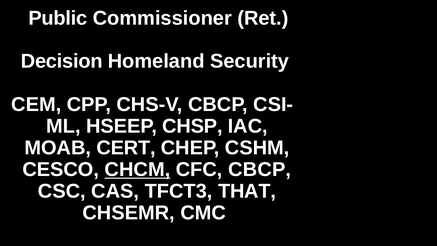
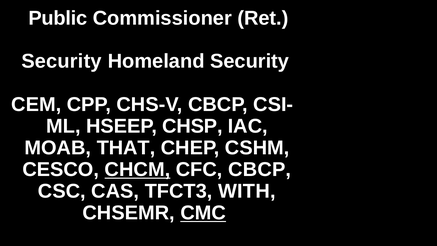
Decision: Decision -> Security (62, 61)
CERT: CERT -> THAT (126, 148)
THAT: THAT -> WITH (247, 191)
CMC underline: none -> present (203, 213)
